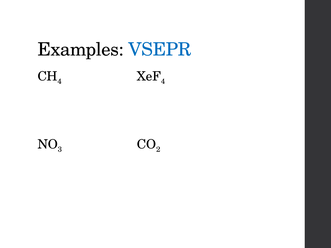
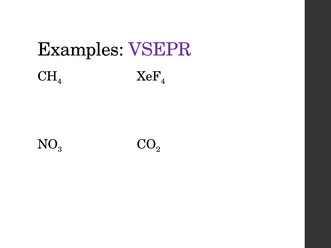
VSEPR colour: blue -> purple (160, 50)
